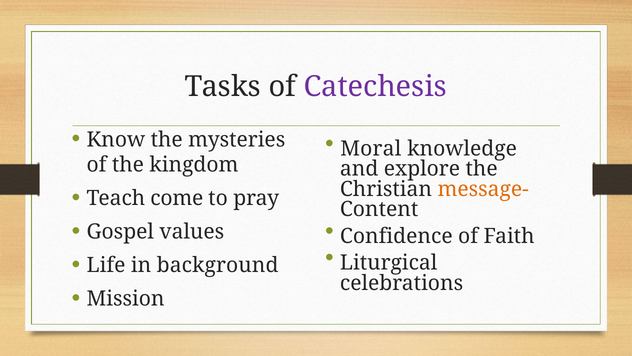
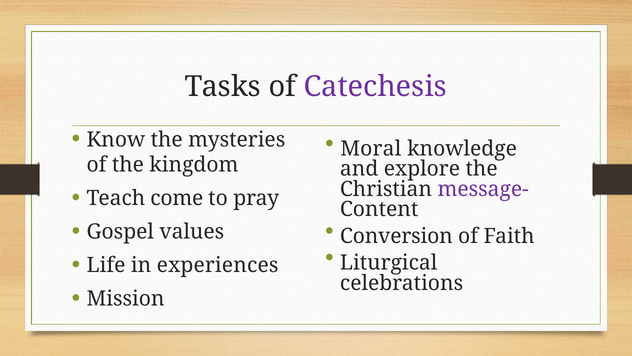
message- colour: orange -> purple (483, 189)
Confidence: Confidence -> Conversion (396, 236)
background: background -> experiences (218, 265)
